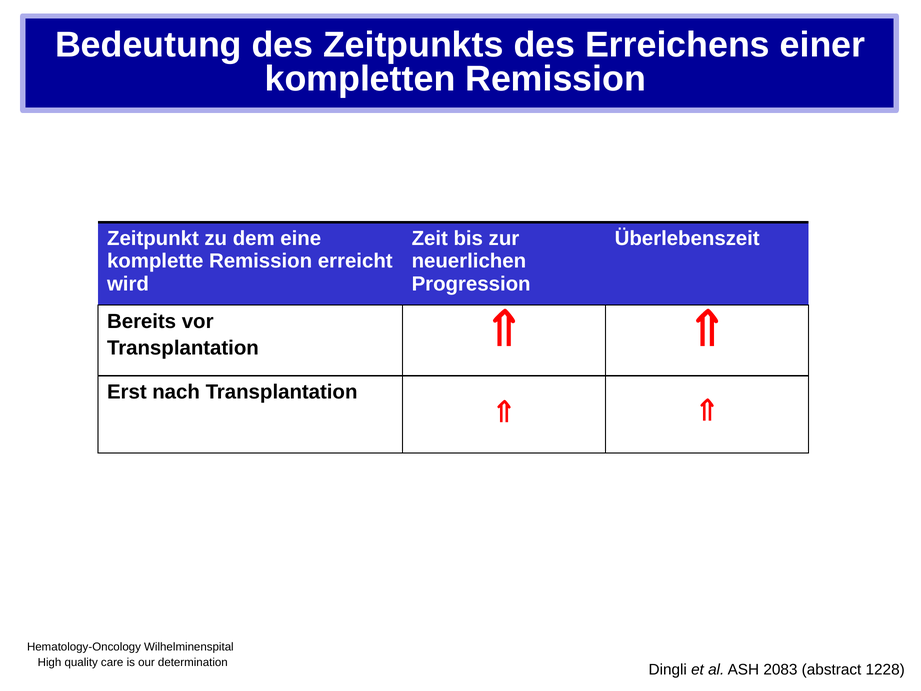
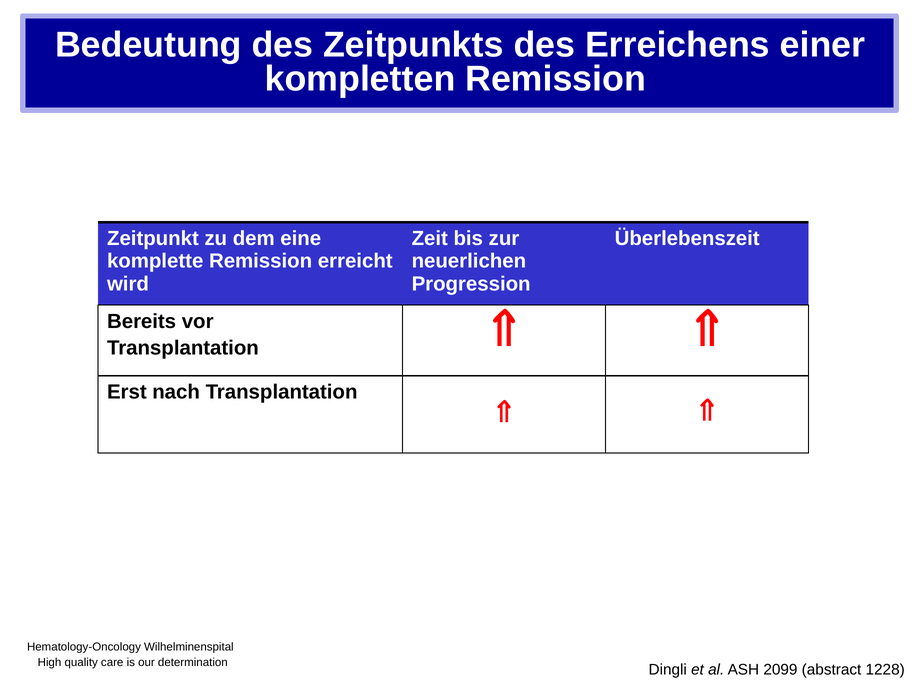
2083: 2083 -> 2099 (780, 670)
